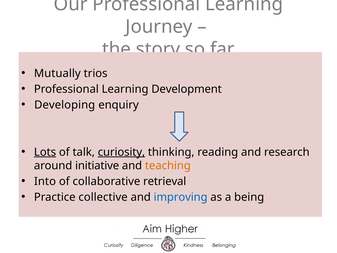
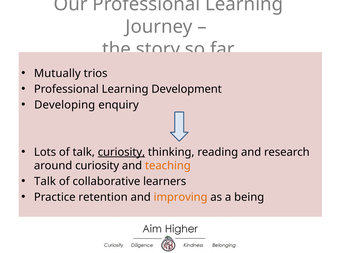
Lots underline: present -> none (45, 152)
around initiative: initiative -> curiosity (97, 165)
Into: Into -> Talk (45, 181)
retrieval: retrieval -> learners (165, 181)
collective: collective -> retention (103, 197)
improving colour: blue -> orange (181, 197)
